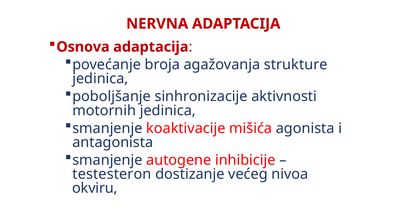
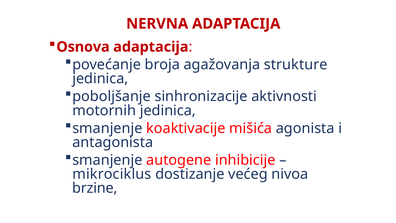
testesteron: testesteron -> mikrociklus (112, 174)
okviru: okviru -> brzine (95, 188)
